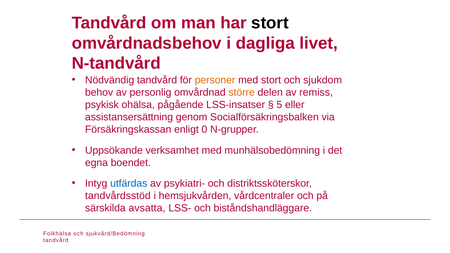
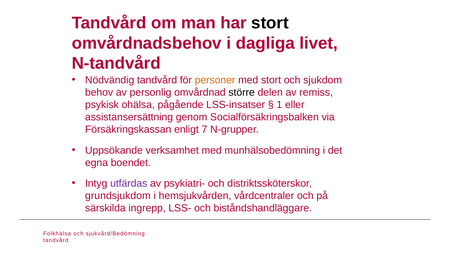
större colour: orange -> black (242, 92)
5: 5 -> 1 (279, 105)
0: 0 -> 7 (204, 130)
utfärdas colour: blue -> purple (129, 184)
tandvårdsstöd: tandvårdsstöd -> grundsjukdom (118, 196)
avsatta: avsatta -> ingrepp (147, 208)
